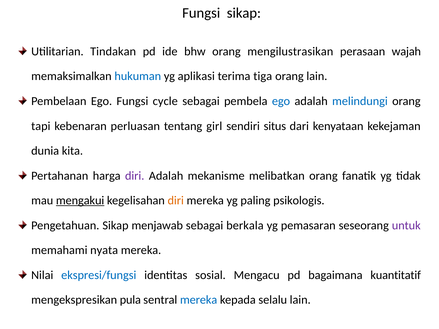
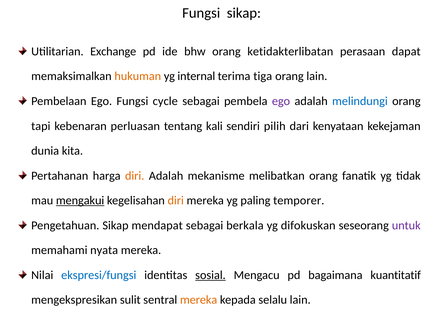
Tindakan: Tindakan -> Exchange (113, 51)
mengilustrasikan: mengilustrasikan -> ketidakterlibatan (290, 51)
wajah: wajah -> dapat (406, 51)
hukuman colour: blue -> orange (138, 76)
aplikasi: aplikasi -> internal (196, 76)
ego colour: blue -> purple (281, 101)
girl: girl -> kali (214, 126)
situs: situs -> pilih (275, 126)
diri colour: purple -> orange (135, 176)
psikologis: psikologis -> temporer (299, 201)
menjawab: menjawab -> mendapat (157, 226)
pemasaran: pemasaran -> difokuskan (308, 226)
sosial underline: none -> present (210, 275)
pula: pula -> sulit (130, 300)
mereka colour: blue -> orange (199, 300)
